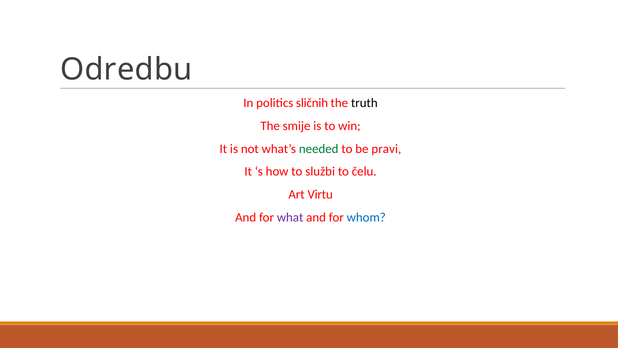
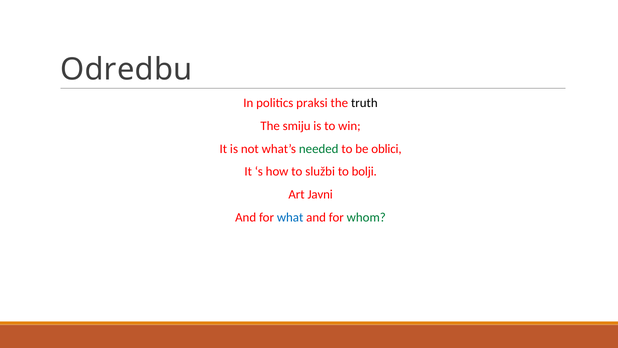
sličnih: sličnih -> praksi (312, 103)
smije: smije -> smiju (297, 126)
pravi: pravi -> oblici (386, 149)
čelu: čelu -> bolji (364, 172)
Virtu: Virtu -> Javni (320, 194)
what colour: purple -> blue (290, 217)
whom colour: blue -> green (366, 217)
